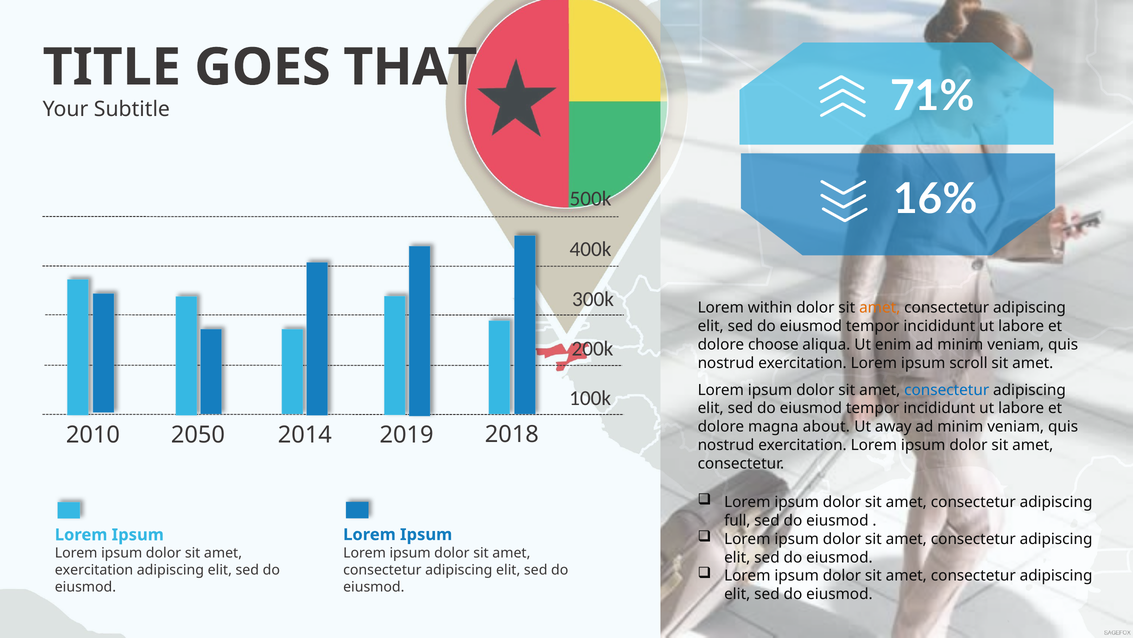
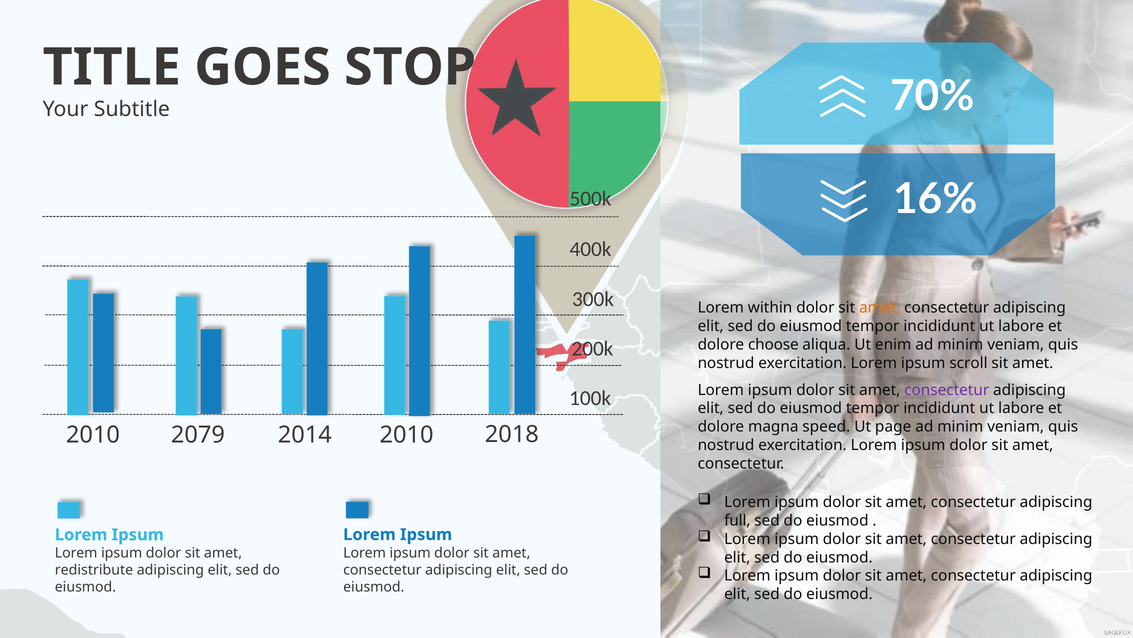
THAT: THAT -> STOP (410, 67)
71%: 71% -> 70% (932, 96)
consectetur colour: blue -> purple (947, 390)
about: about -> speed (826, 426)
away: away -> page (893, 426)
2050: 2050 -> 2079 (198, 434)
2014 2019: 2019 -> 2010 (407, 434)
exercitation: exercitation -> redistribute (94, 570)
